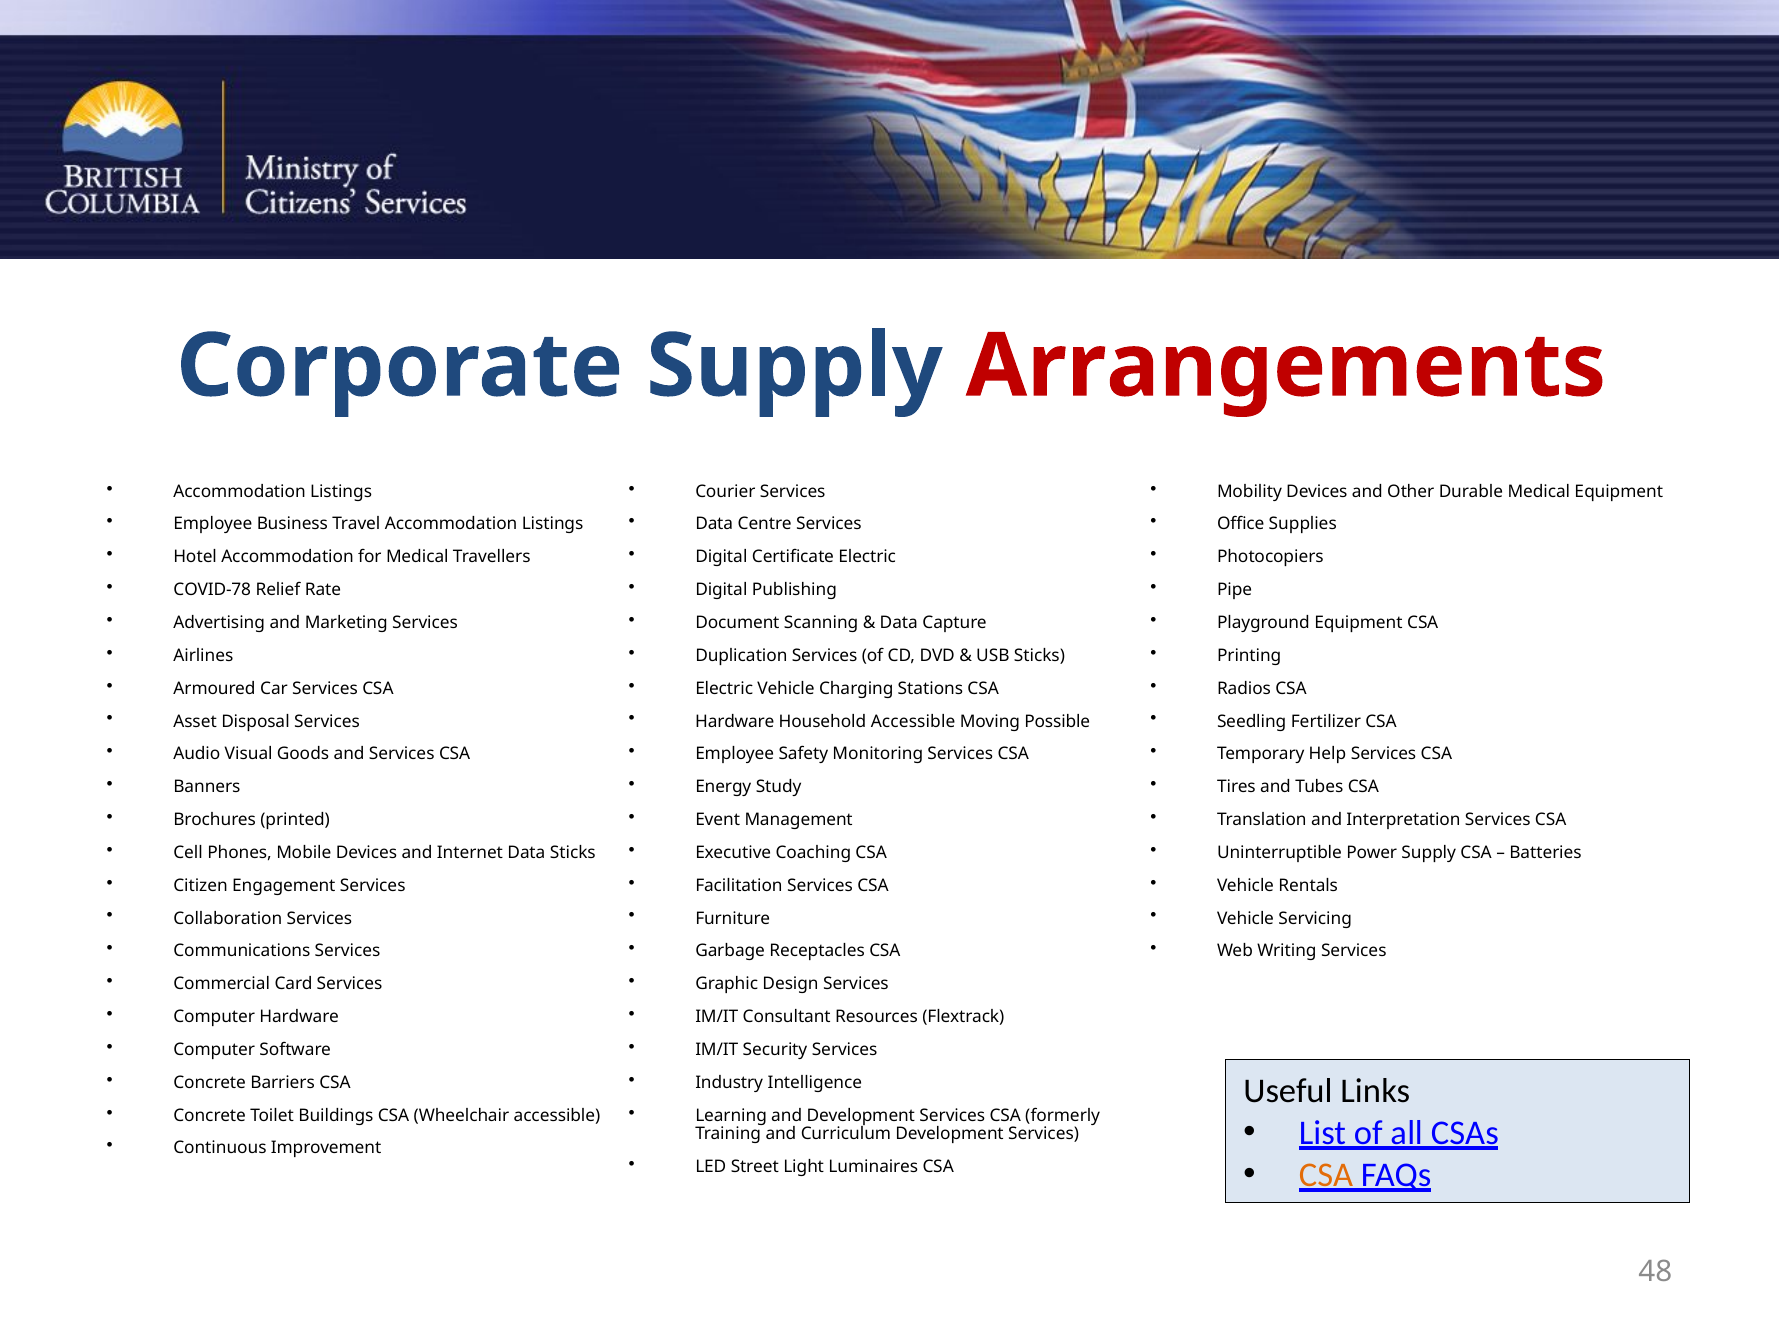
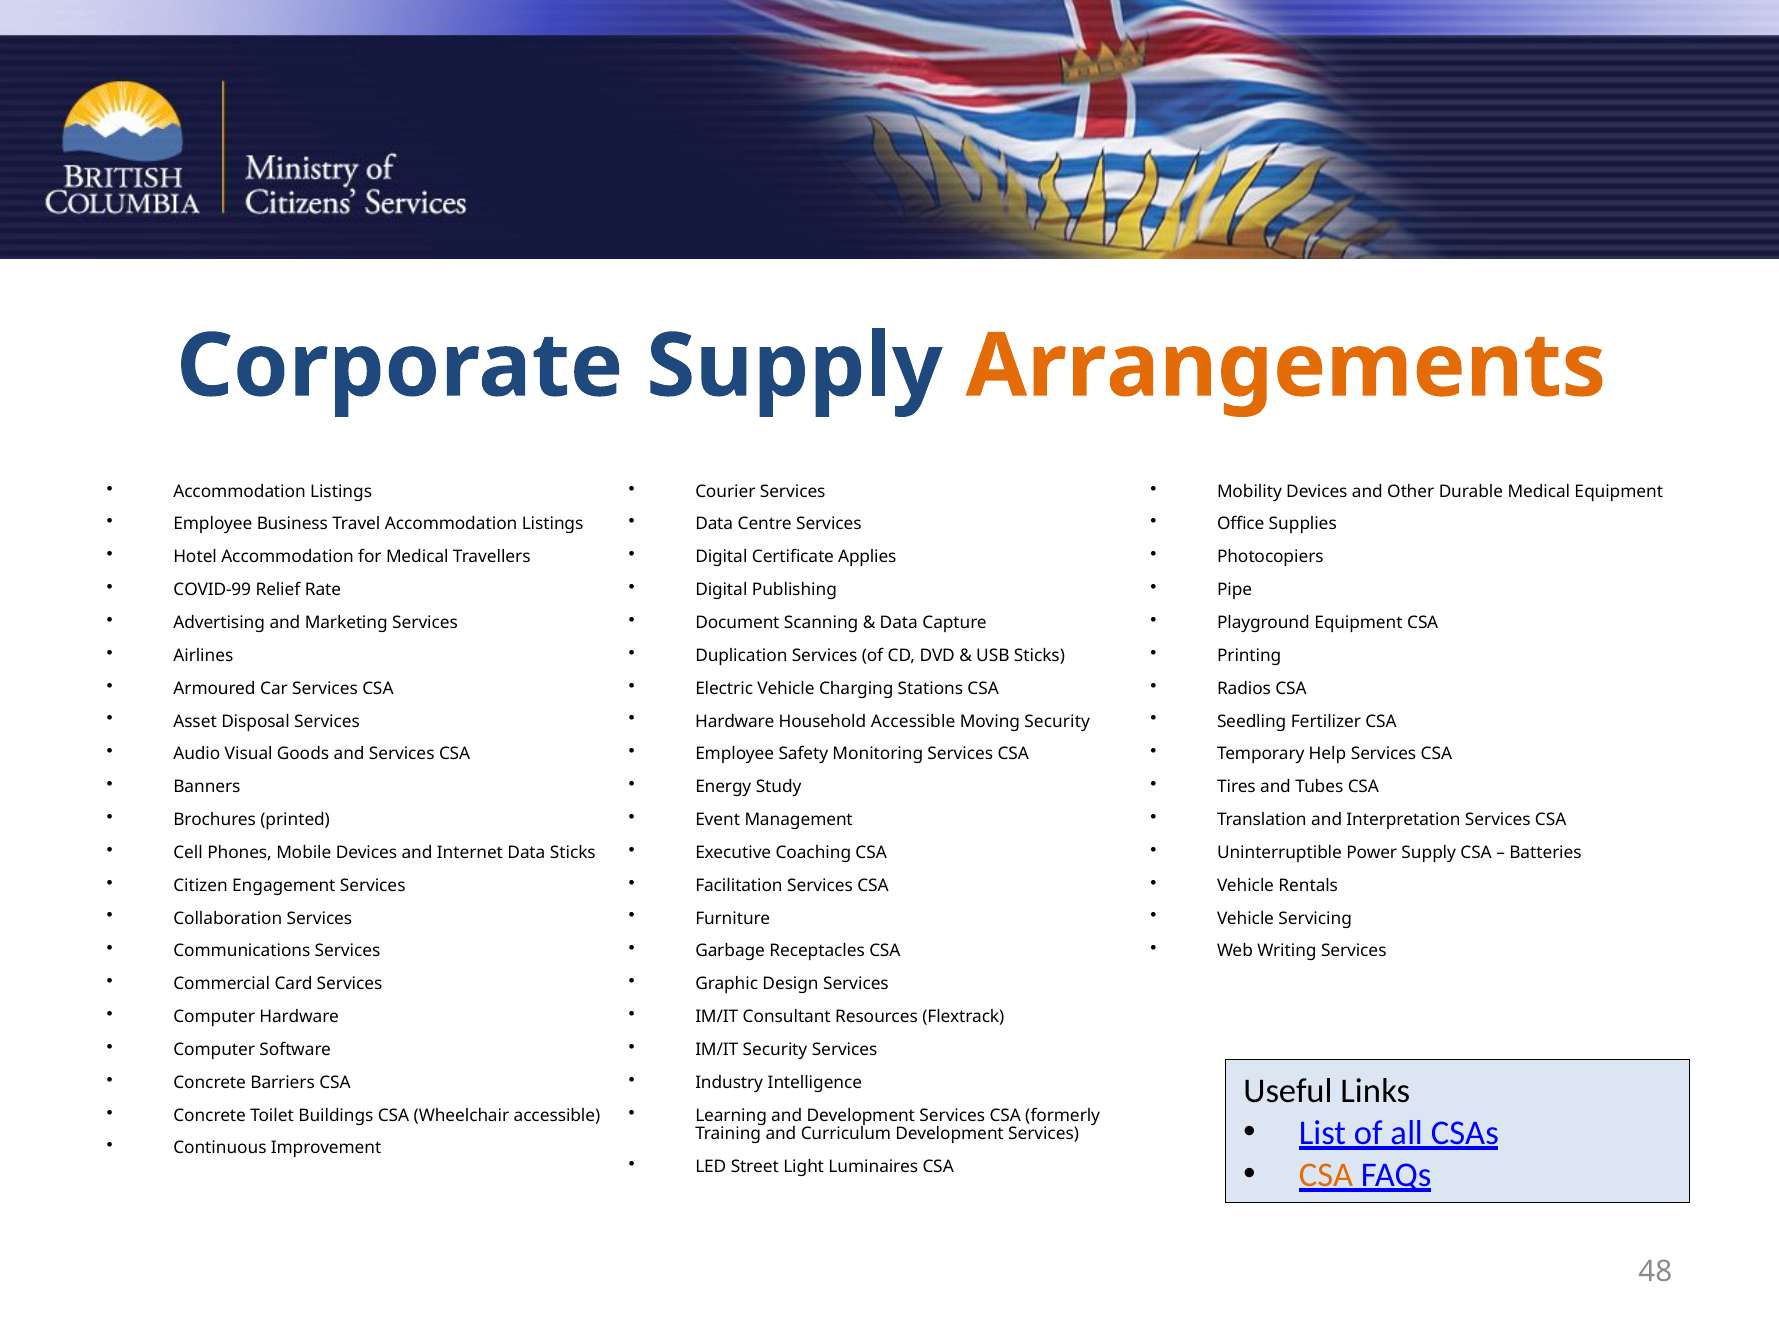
Arrangements colour: red -> orange (1286, 366)
Certificate Electric: Electric -> Applies (867, 557)
COVID-78: COVID-78 -> COVID-99 (212, 590)
Moving Possible: Possible -> Security (1057, 721)
